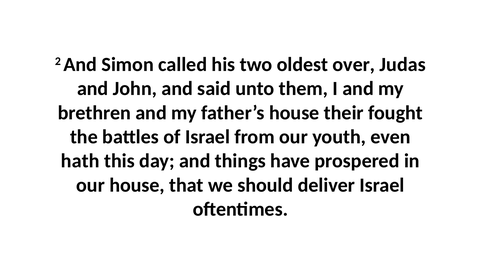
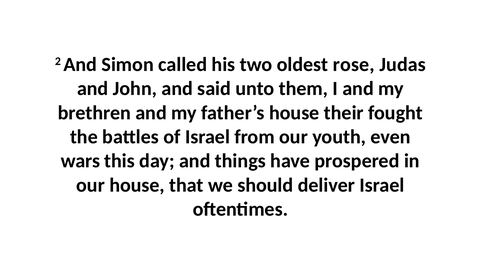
over: over -> rose (354, 65)
hath: hath -> wars (80, 161)
